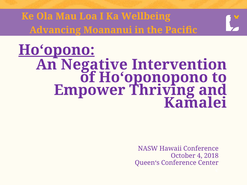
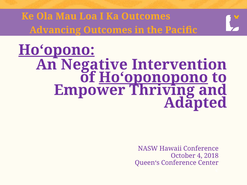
Ka Wellbeing: Wellbeing -> Outcomes (146, 16)
Advancing Moananui: Moananui -> Outcomes (108, 30)
Hoʻoponopono underline: none -> present (153, 77)
Kamalei: Kamalei -> Adapted (195, 103)
